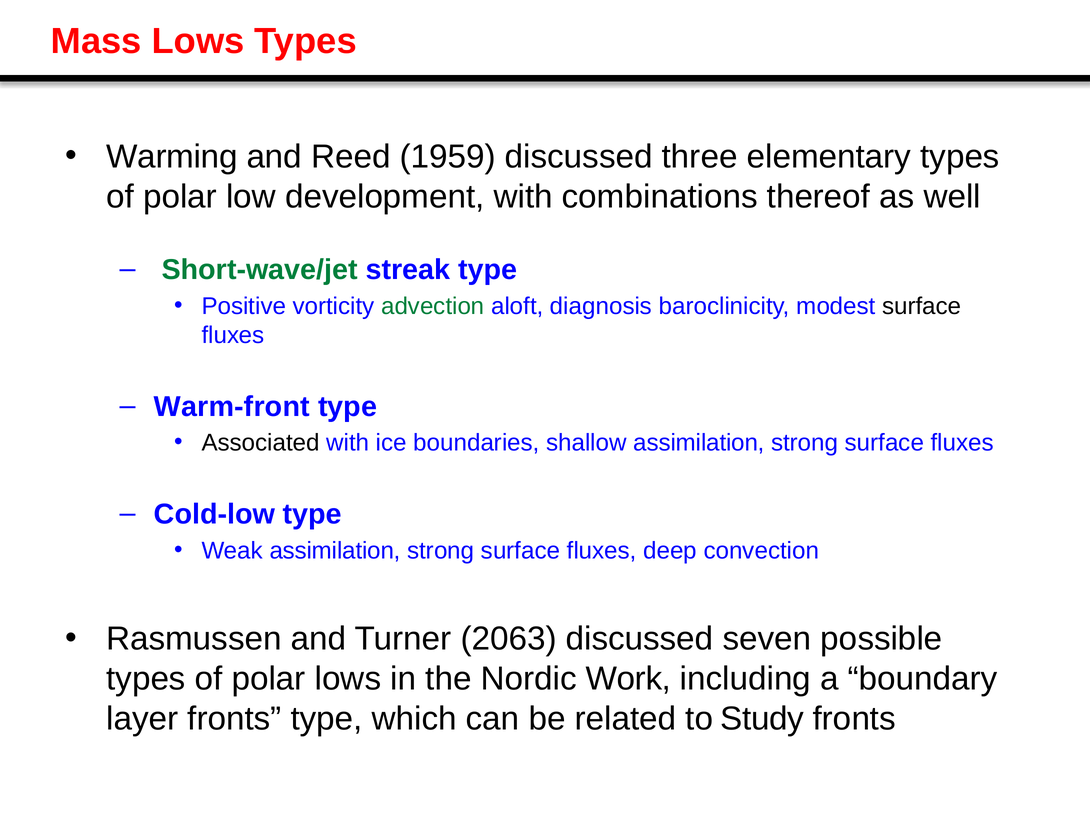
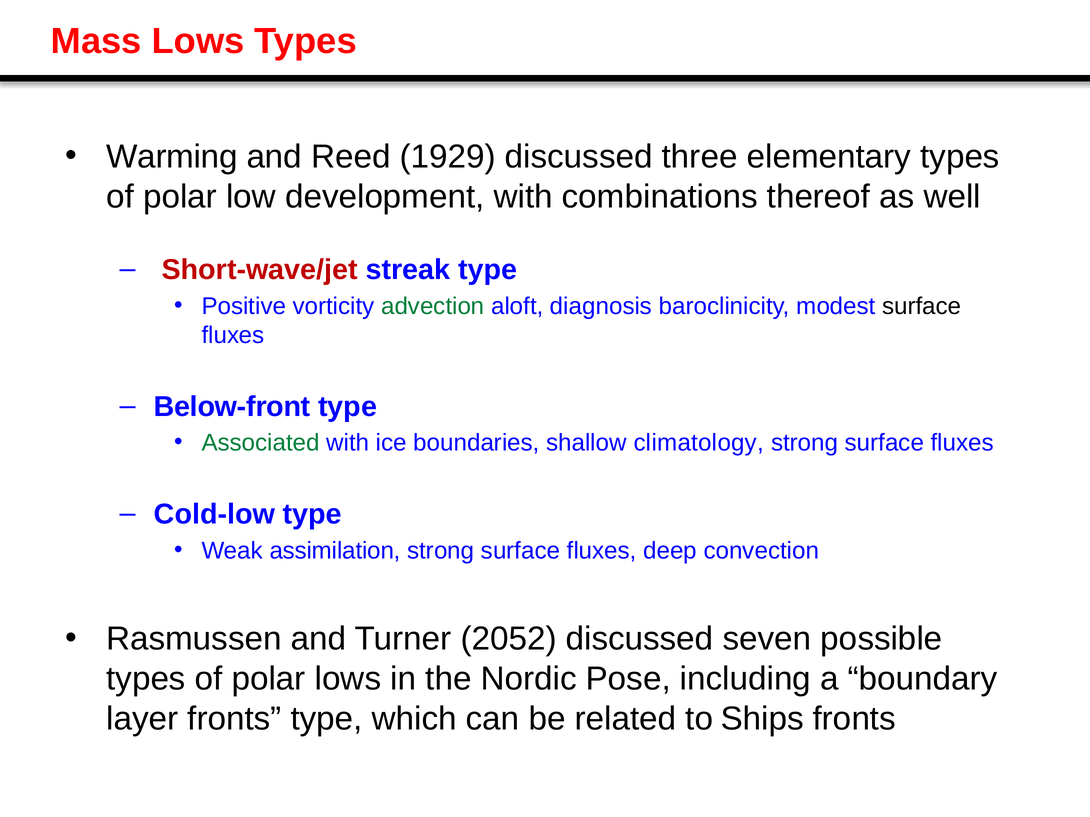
1959: 1959 -> 1929 (448, 157)
Short-wave/jet colour: green -> red (260, 270)
Warm-front: Warm-front -> Below-front (232, 407)
Associated colour: black -> green (261, 443)
shallow assimilation: assimilation -> climatology (699, 443)
2063: 2063 -> 2052 (509, 639)
Work: Work -> Pose (628, 679)
Study: Study -> Ships (762, 719)
